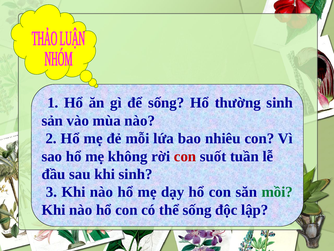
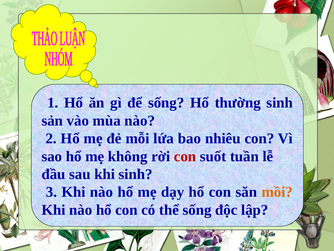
mồi colour: green -> orange (277, 192)
